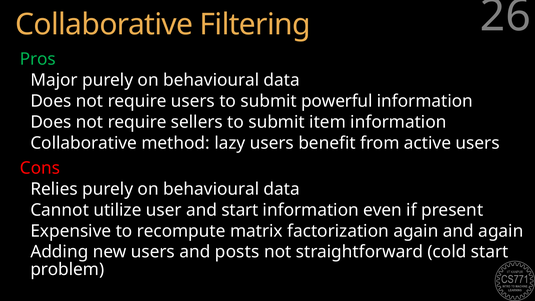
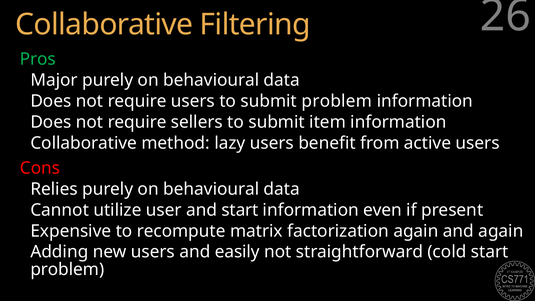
submit powerful: powerful -> problem (337, 101)
posts: posts -> easily (237, 252)
